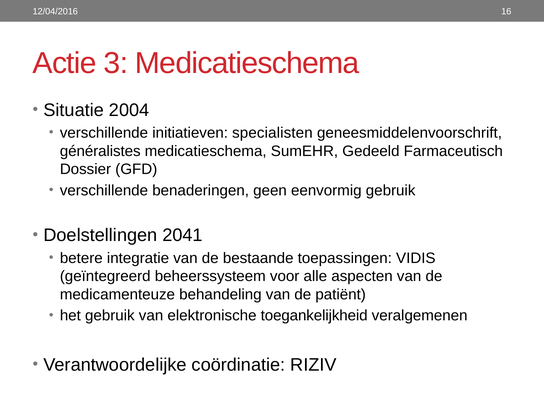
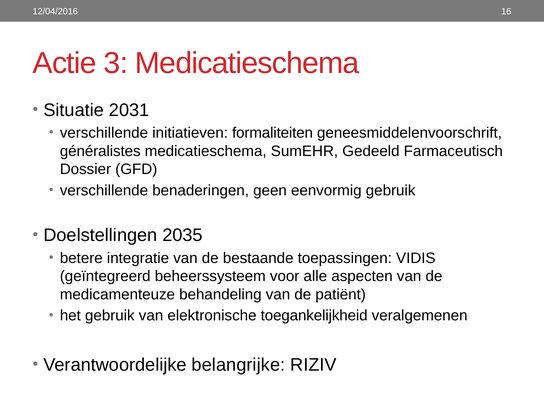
2004: 2004 -> 2031 (129, 110)
specialisten: specialisten -> formaliteiten (273, 133)
2041: 2041 -> 2035 (183, 235)
coördinatie: coördinatie -> belangrijke (238, 365)
